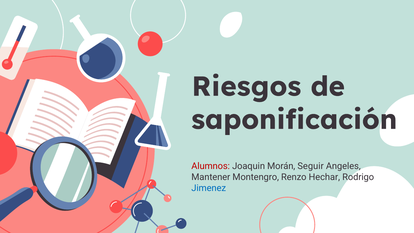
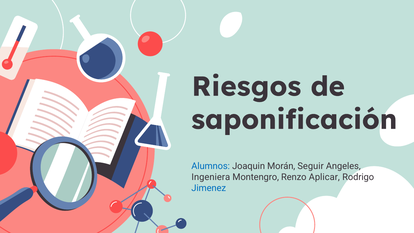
Alumnos colour: red -> blue (211, 166)
Mantener: Mantener -> Ingeniera (211, 177)
Hechar: Hechar -> Aplicar (324, 177)
